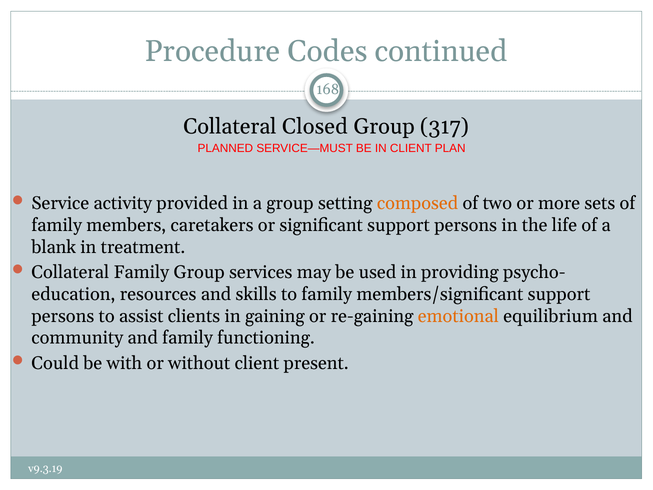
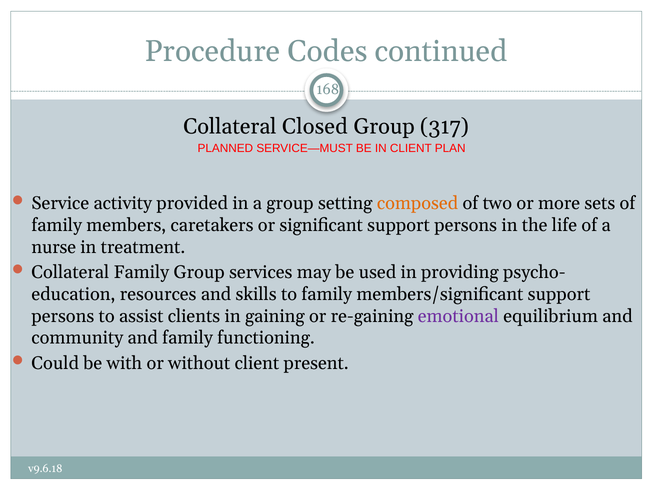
blank: blank -> nurse (54, 247)
emotional colour: orange -> purple (458, 316)
v9.3.19: v9.3.19 -> v9.6.18 (45, 468)
